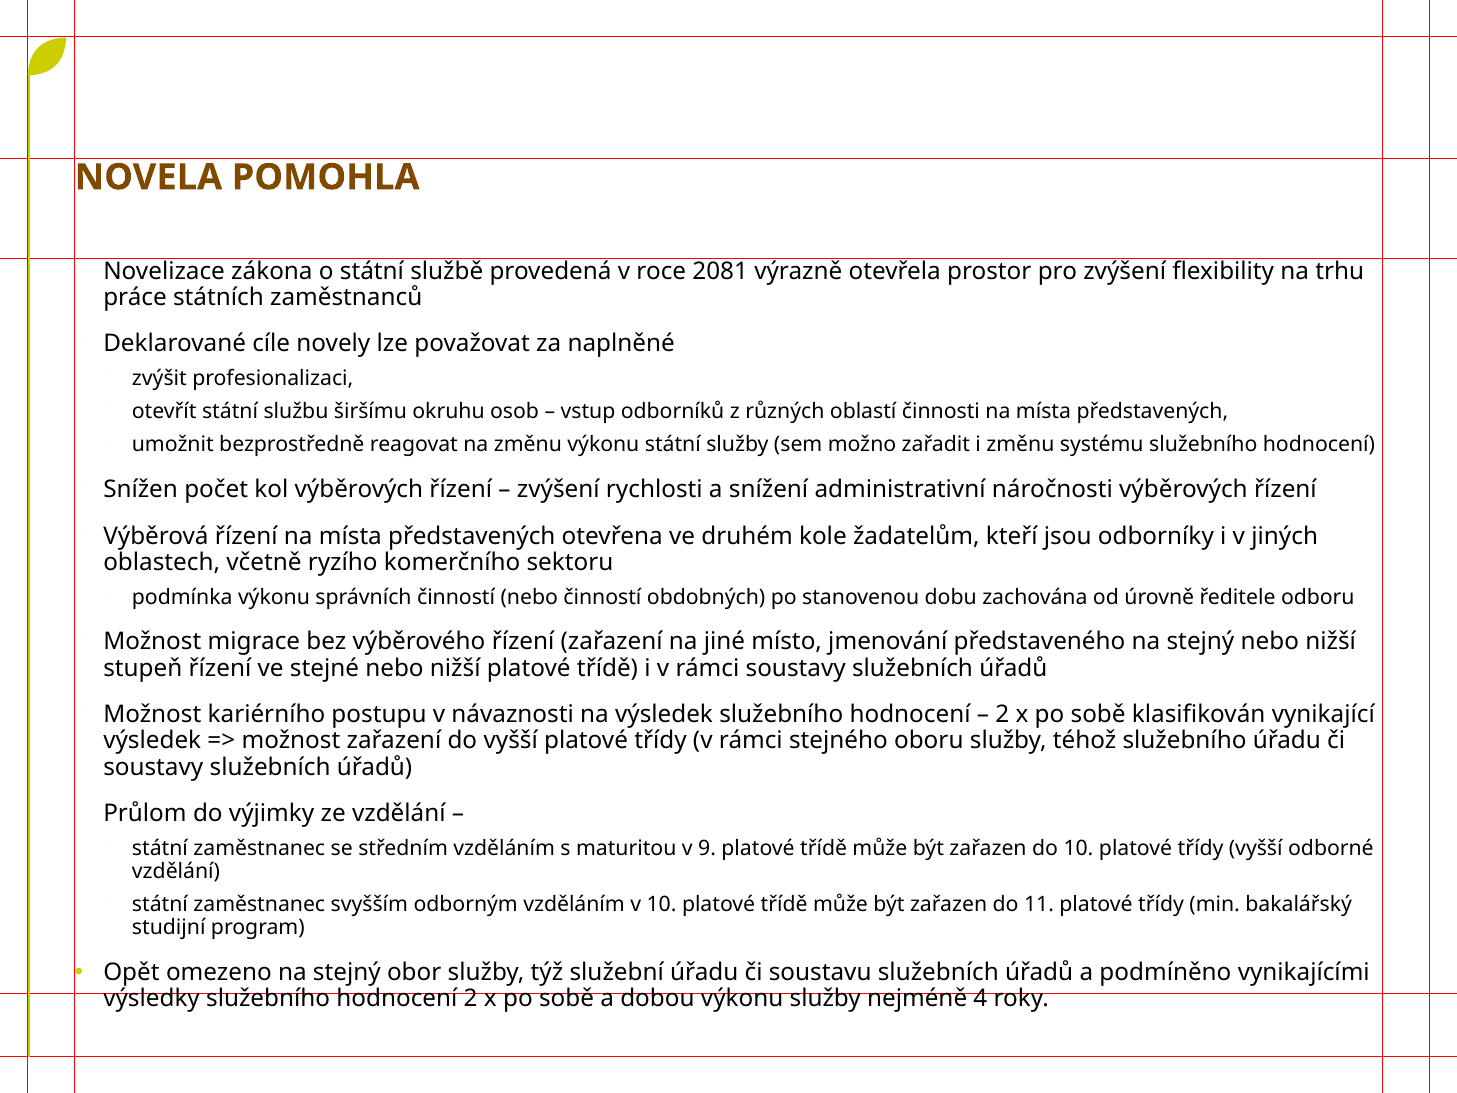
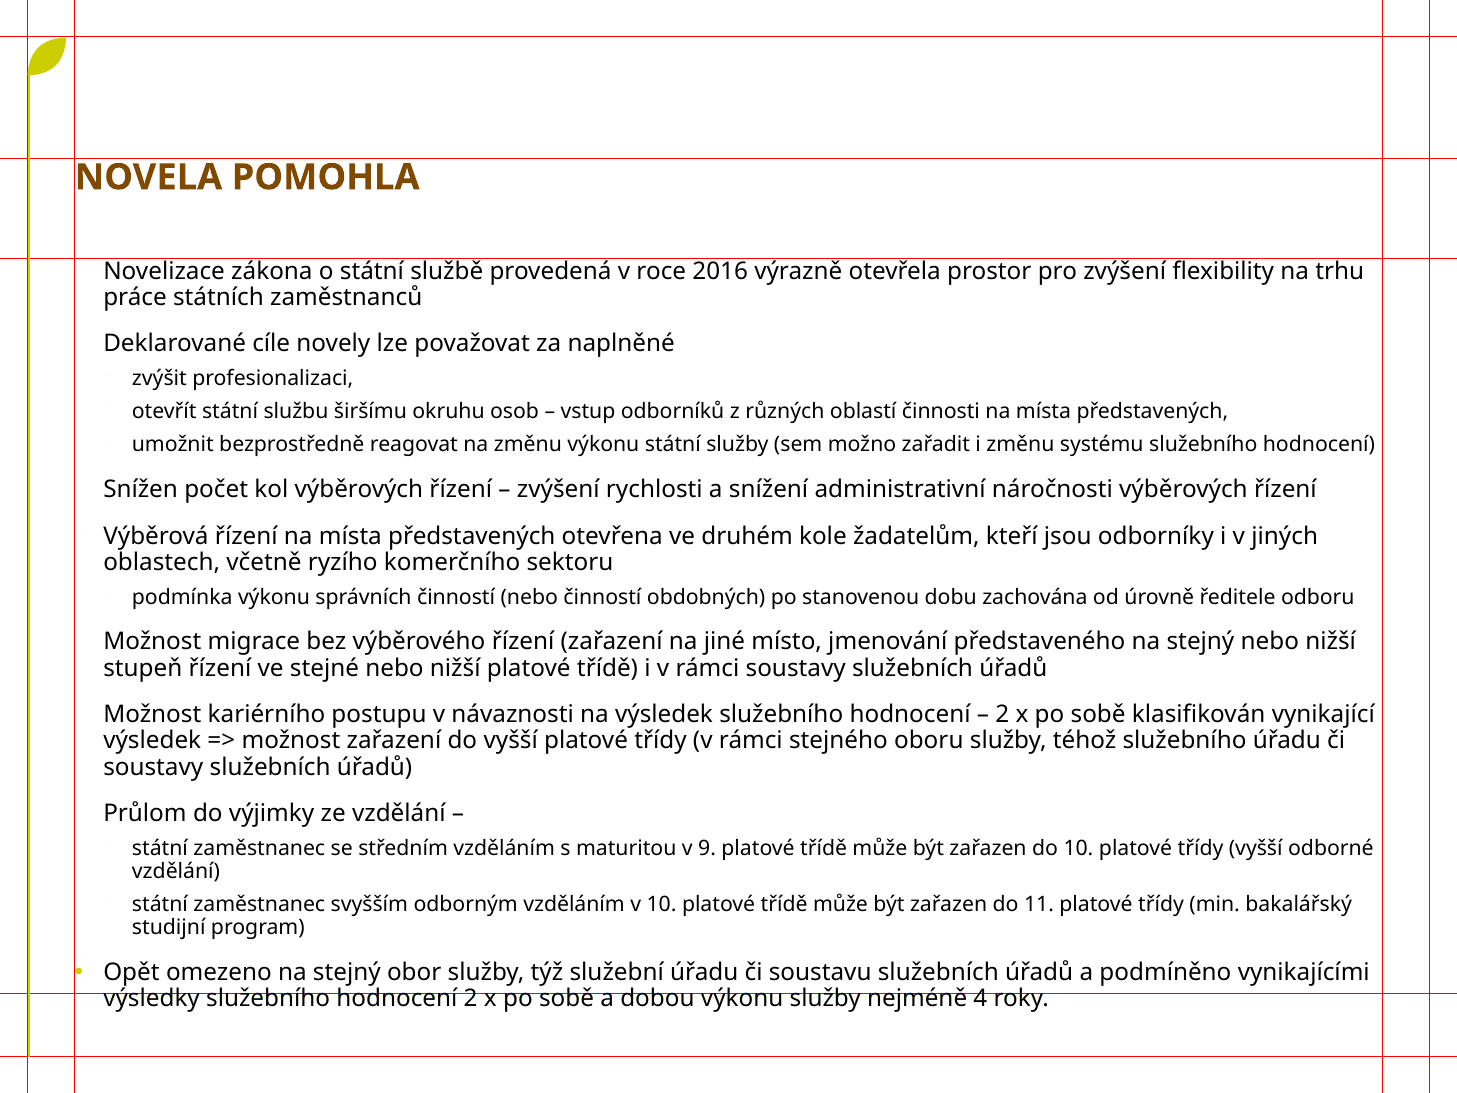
2081: 2081 -> 2016 (720, 271)
